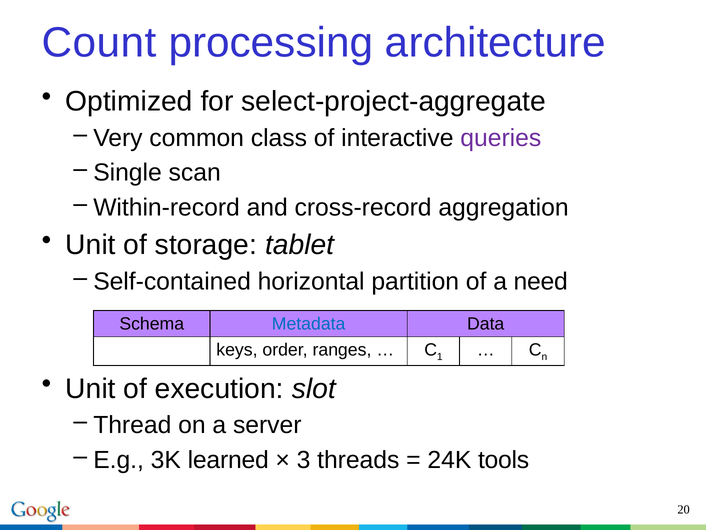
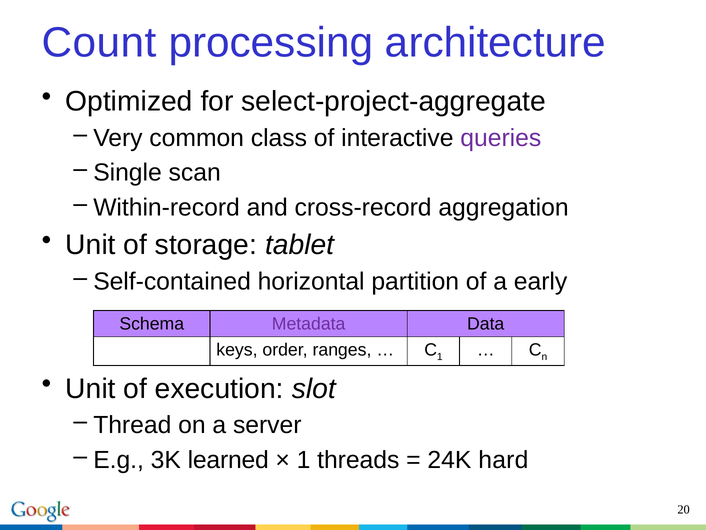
need: need -> early (541, 281)
Metadata colour: blue -> purple (309, 324)
3: 3 -> 1 (304, 459)
tools: tools -> hard (503, 459)
